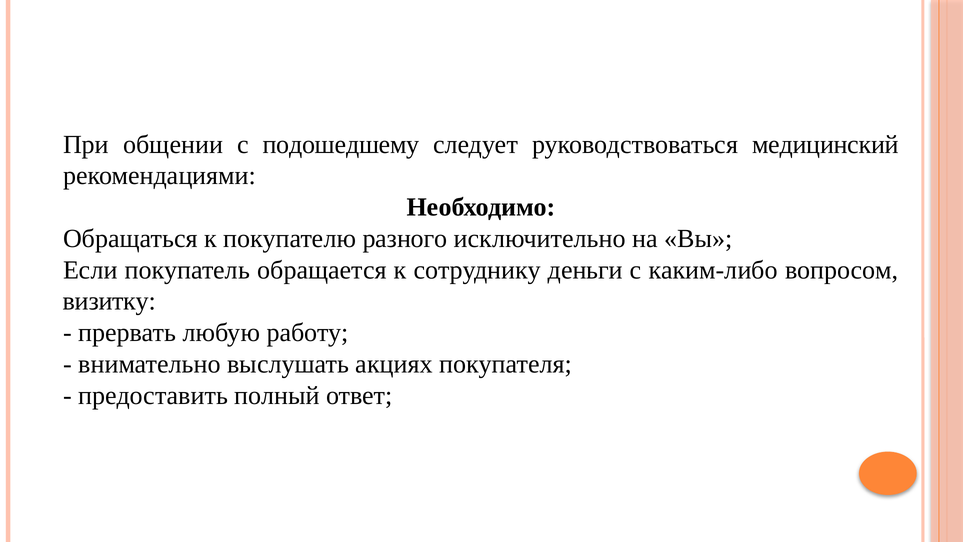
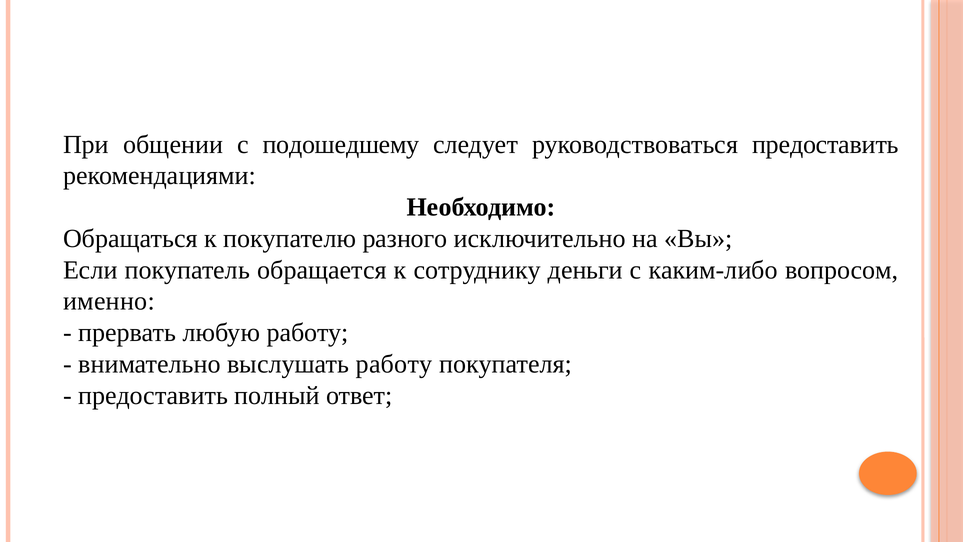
руководствоваться медицинский: медицинский -> предоставить (825, 144)
визитку: визитку -> именно (109, 301)
выслушать акциях: акциях -> работу (394, 364)
